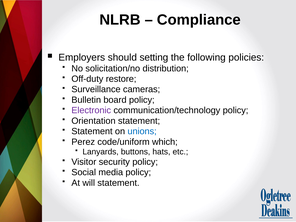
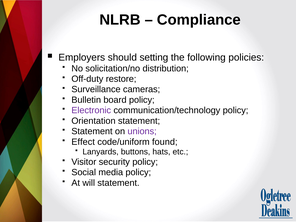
unions colour: blue -> purple (142, 131)
Perez: Perez -> Effect (83, 142)
which: which -> found (165, 142)
